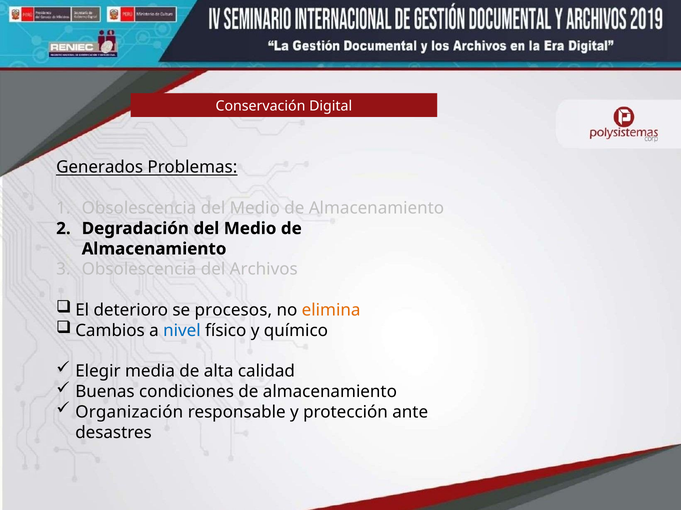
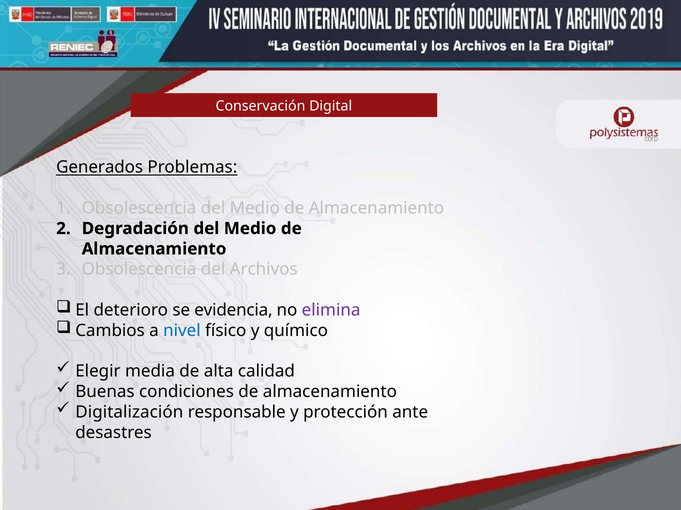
procesos: procesos -> evidencia (233, 311)
elimina colour: orange -> purple (331, 311)
Organización: Organización -> Digitalización (129, 413)
